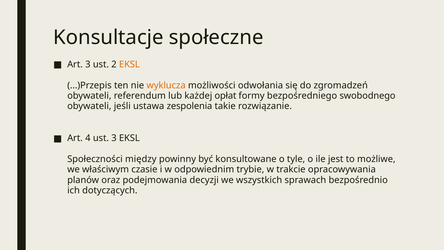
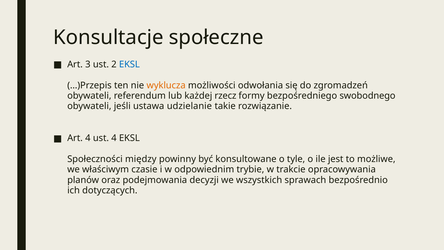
EKSL colour: orange -> blue (129, 64)
opłat: opłat -> rzecz (225, 96)
zespolenia: zespolenia -> udzielanie (189, 106)
ust 3: 3 -> 4 (114, 138)
